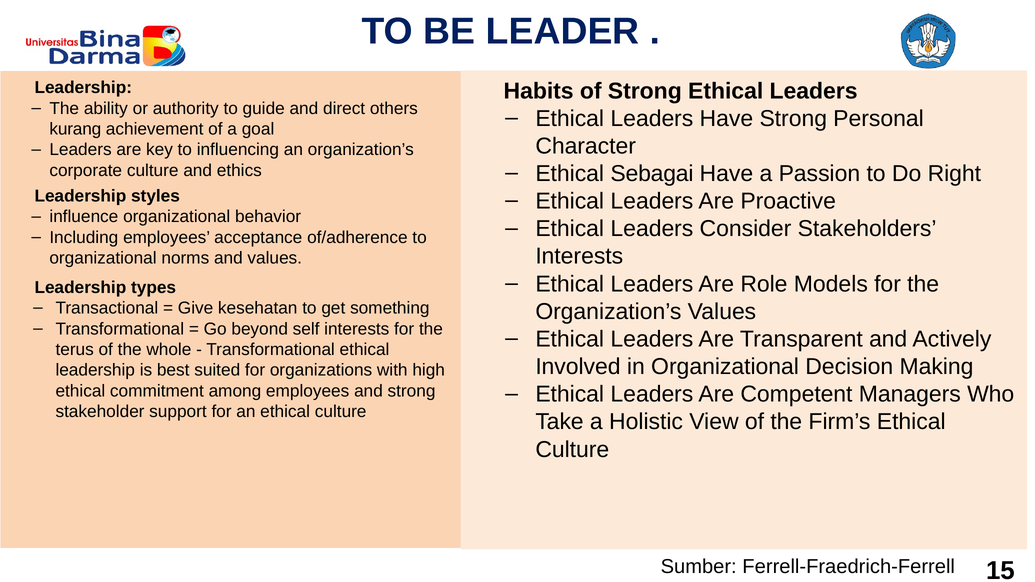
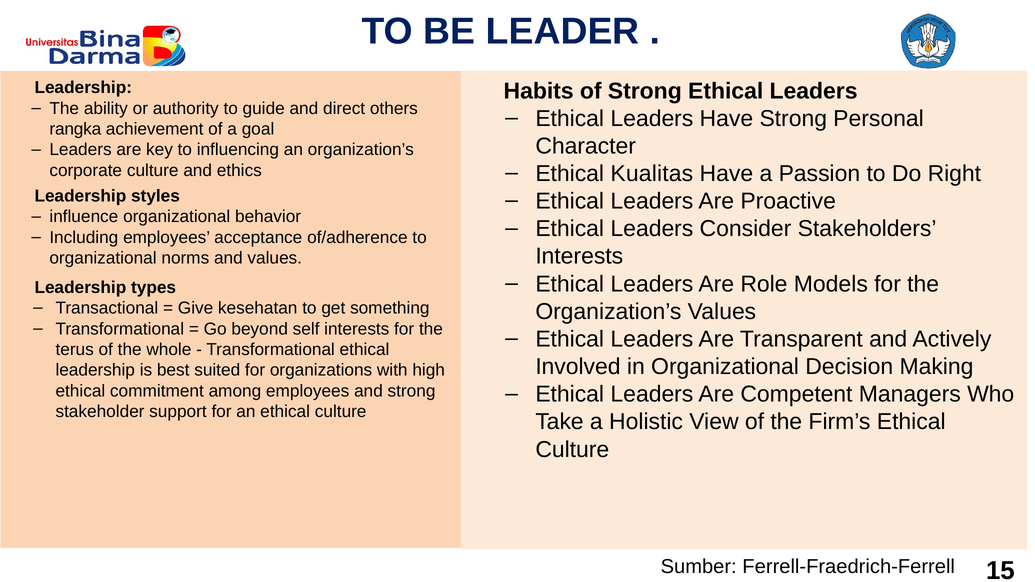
kurang: kurang -> rangka (75, 129)
Sebagai: Sebagai -> Kualitas (652, 174)
